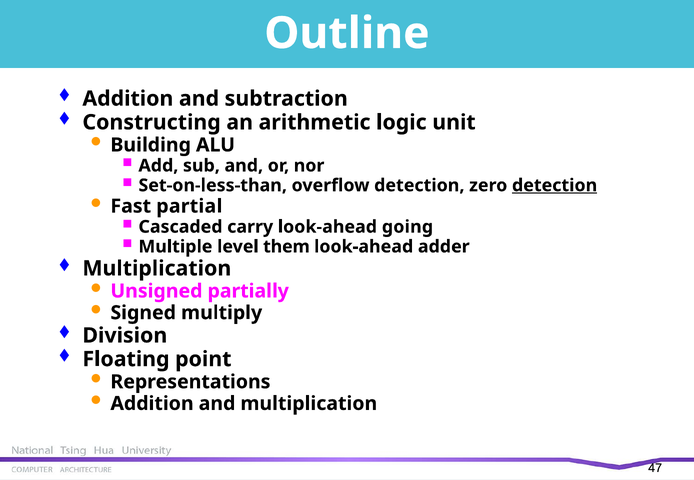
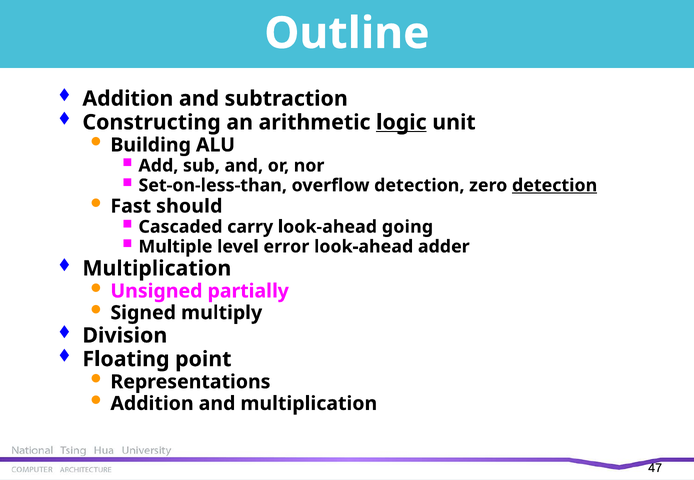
logic underline: none -> present (401, 122)
partial: partial -> should (189, 206)
them: them -> error (286, 247)
